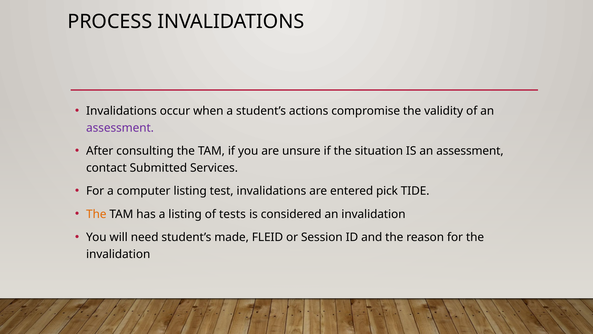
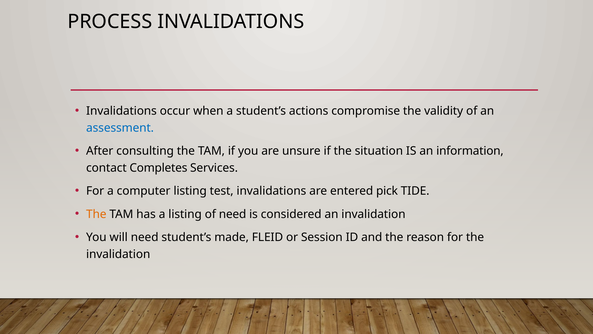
assessment colour: purple -> blue (120, 128)
IS an assessment: assessment -> information (470, 151)
Submitted: Submitted -> Completes (158, 168)
of tests: tests -> need (233, 214)
